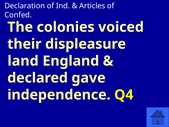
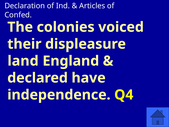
gave: gave -> have (89, 78)
